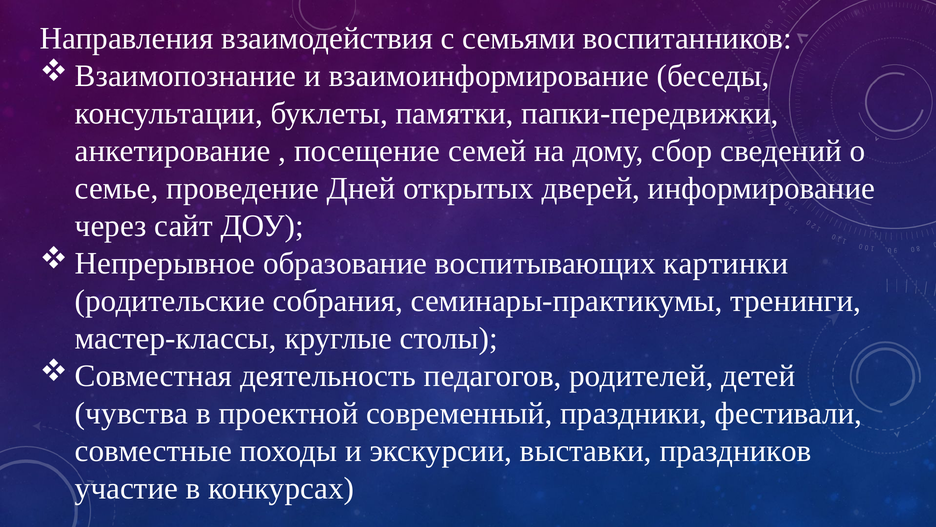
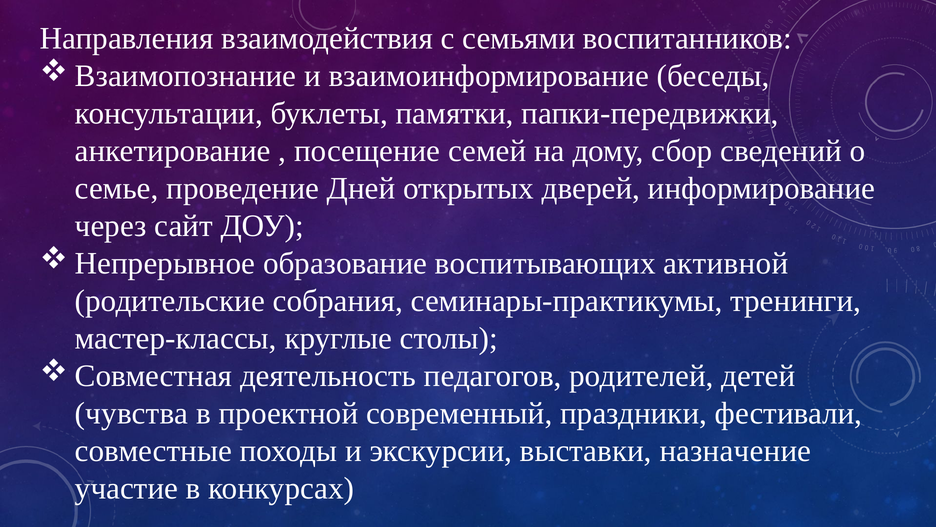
картинки: картинки -> активной (726, 263)
праздников: праздников -> назначение (735, 450)
